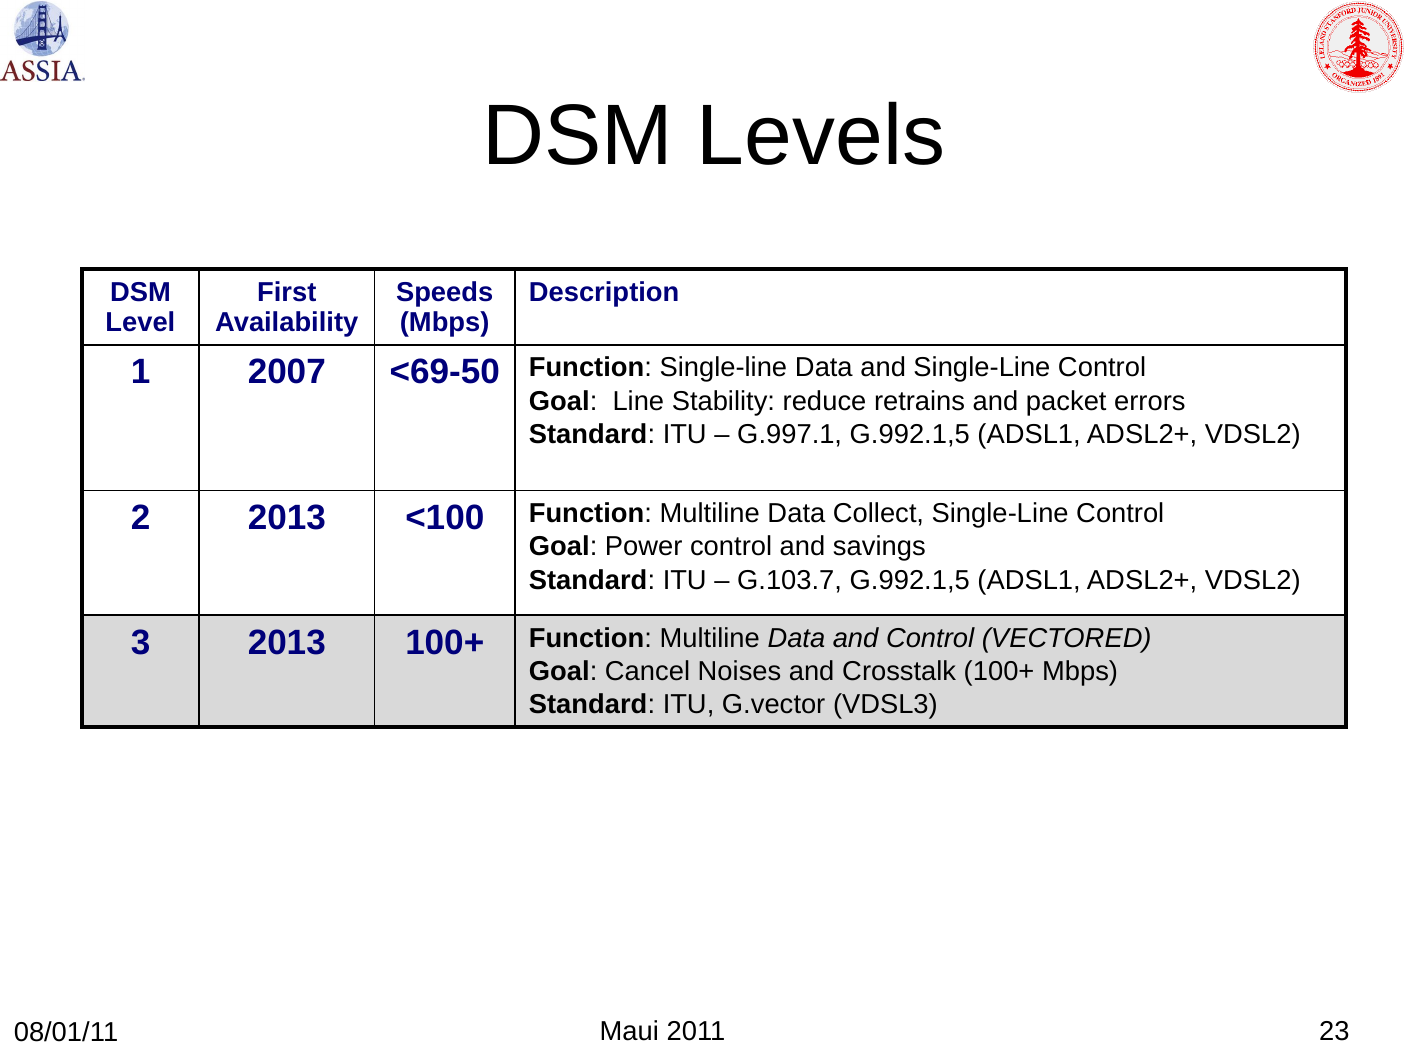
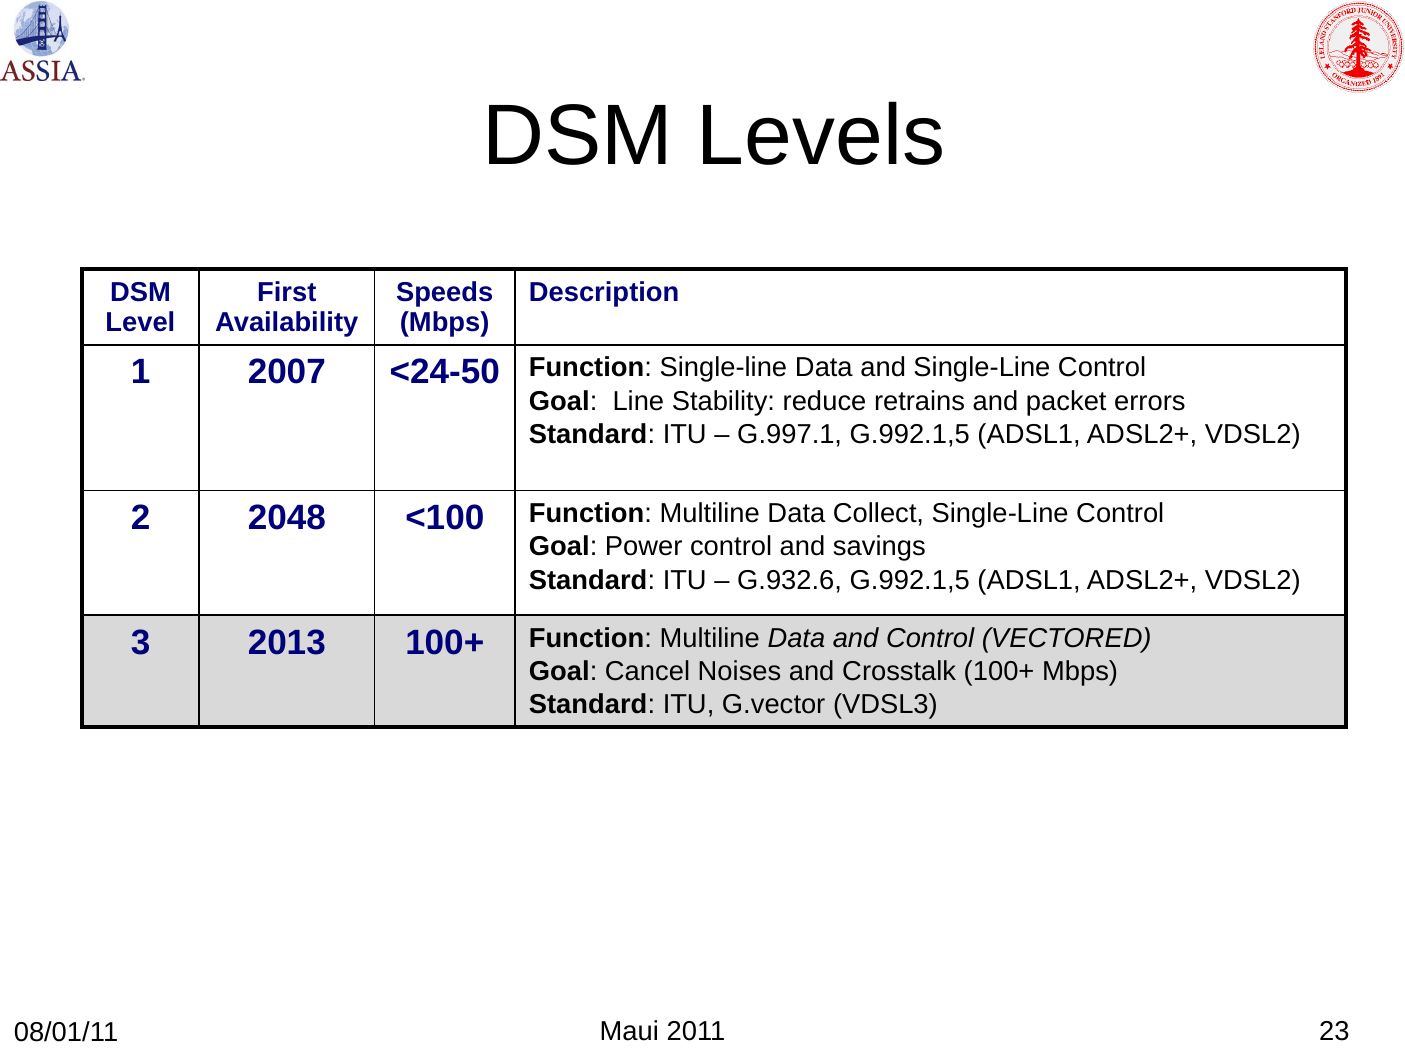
<69-50: <69-50 -> <24-50 (445, 372)
2 2013: 2013 -> 2048 (287, 518)
G.103.7: G.103.7 -> G.932.6 (790, 580)
